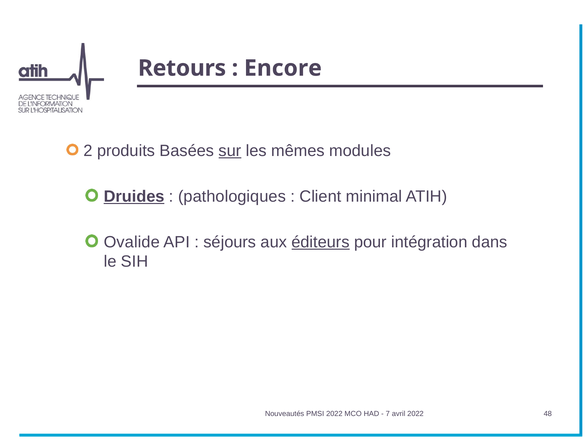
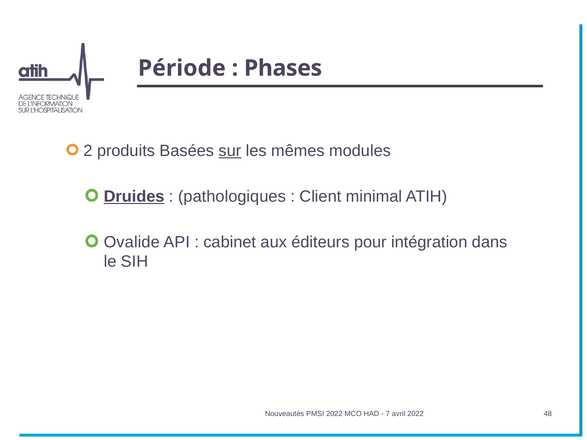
Retours: Retours -> Période (182, 68)
Encore: Encore -> Phases (283, 68)
séjours: séjours -> cabinet (230, 242)
éditeurs underline: present -> none (321, 242)
